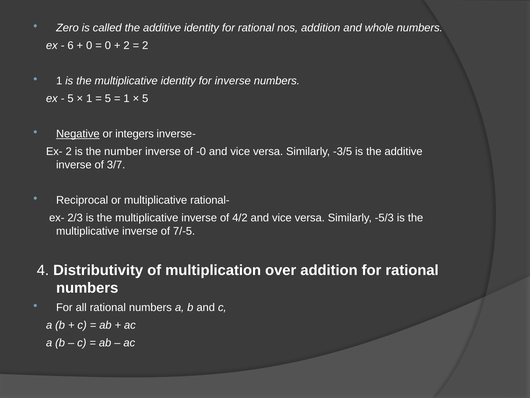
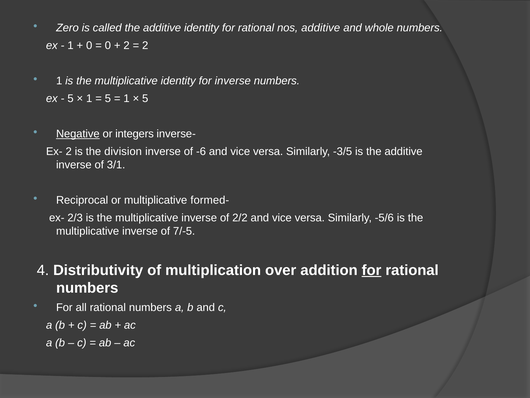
nos addition: addition -> additive (321, 28)
6: 6 -> 1 (71, 45)
number: number -> division (123, 151)
-0: -0 -> -6 (201, 151)
3/7: 3/7 -> 3/1 (116, 165)
rational-: rational- -> formed- (210, 200)
4/2: 4/2 -> 2/2 (240, 218)
-5/3: -5/3 -> -5/6 (384, 218)
for underline: none -> present (372, 270)
